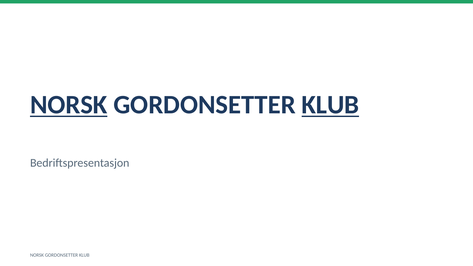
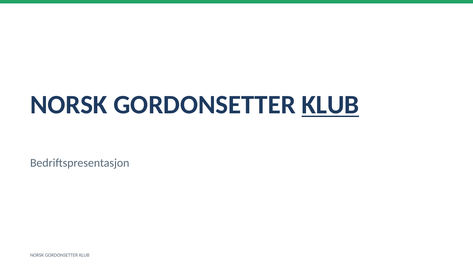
NORSK underline: present -> none (69, 105)
